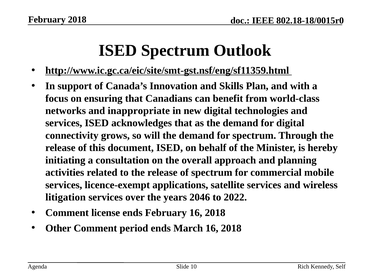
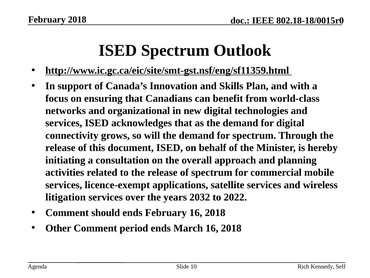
inappropriate: inappropriate -> organizational (139, 111)
2046: 2046 -> 2032 (200, 197)
license: license -> should (106, 212)
